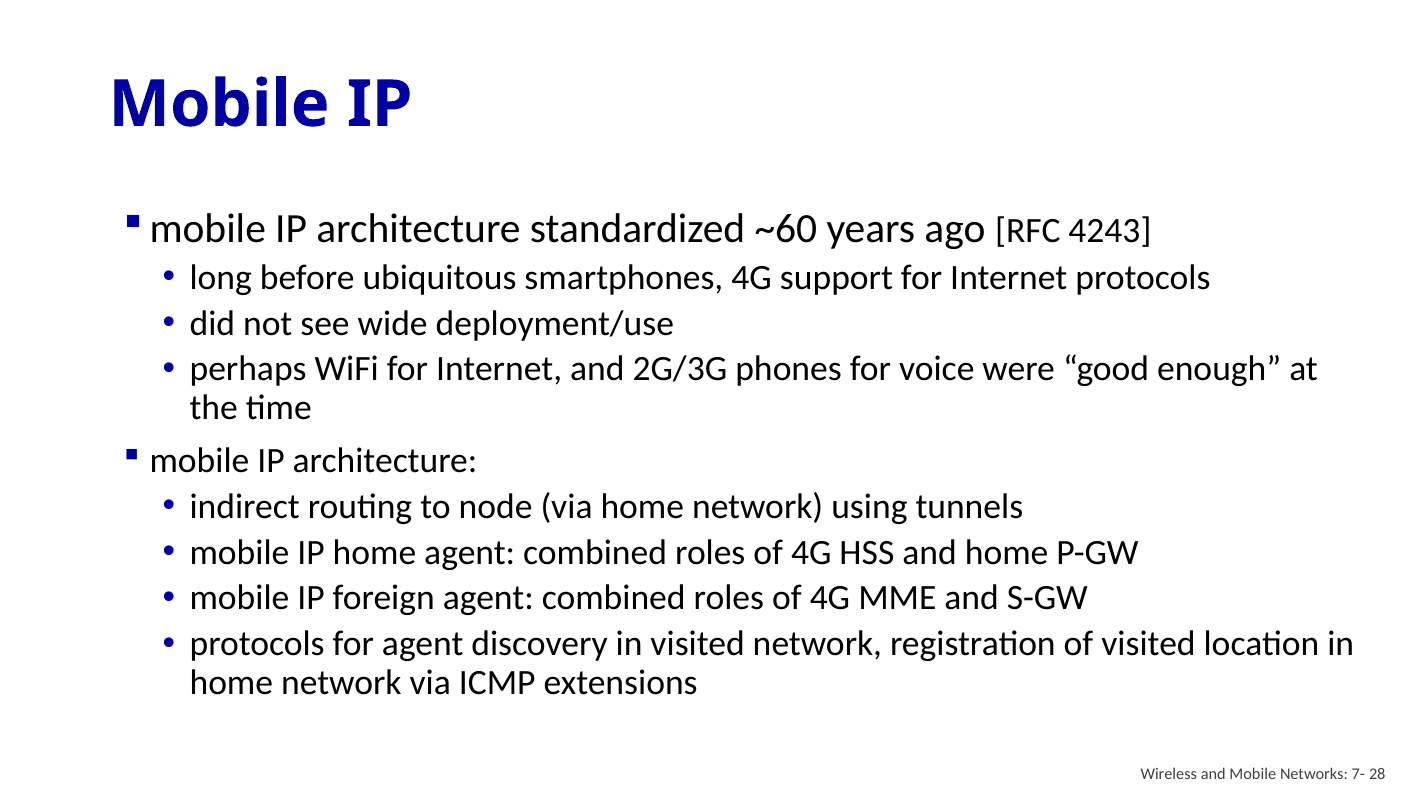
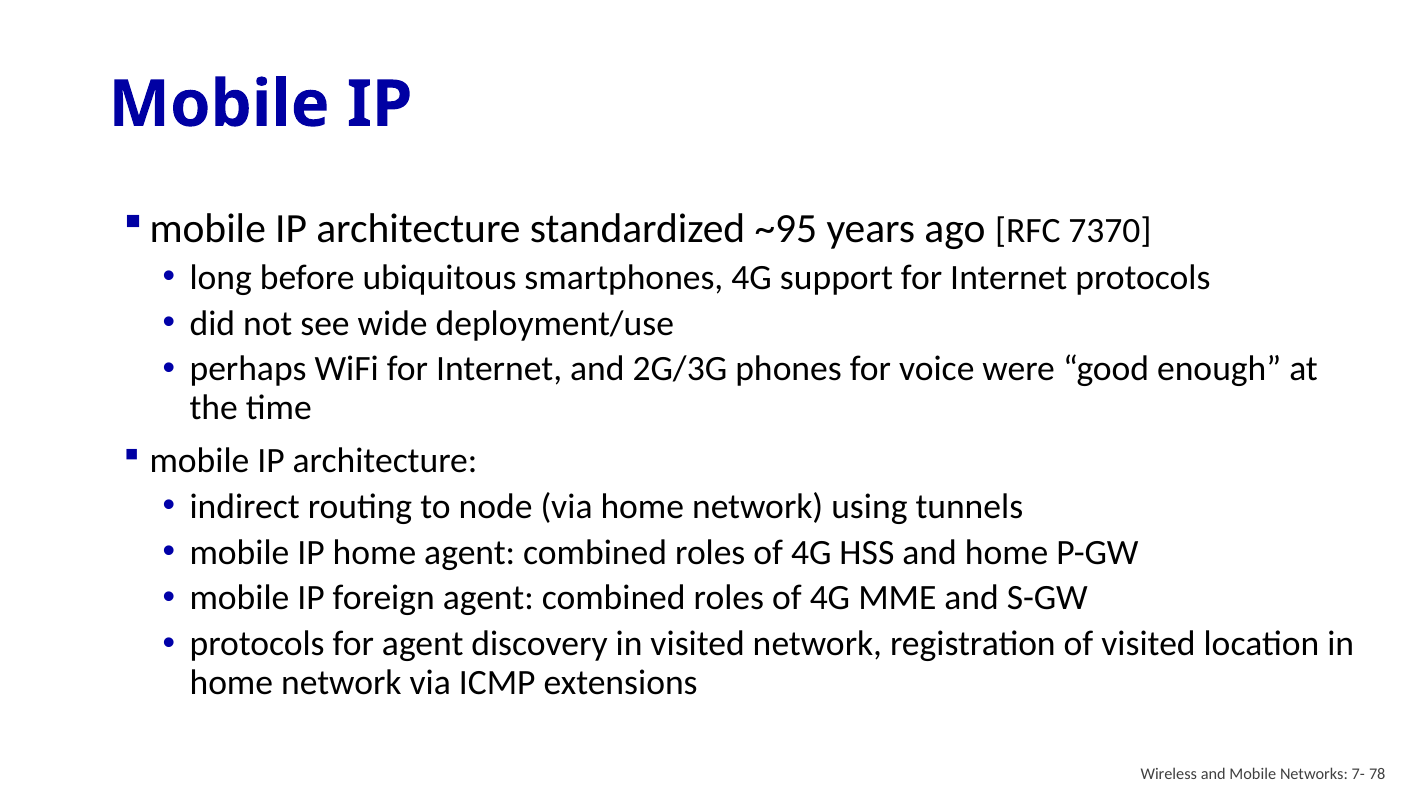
~60: ~60 -> ~95 (786, 229)
4243: 4243 -> 7370 (1110, 231)
28: 28 -> 78 (1377, 774)
